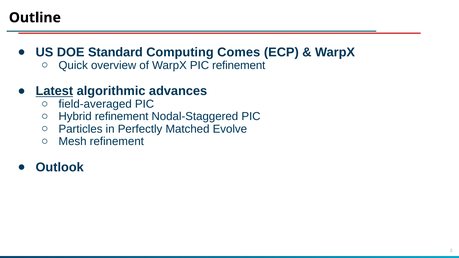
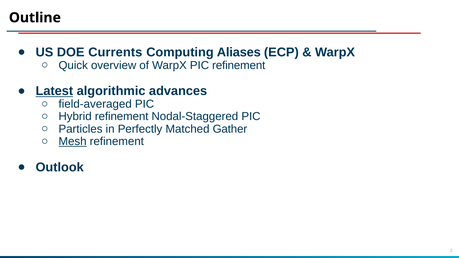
Standard: Standard -> Currents (115, 52)
Comes: Comes -> Aliases (239, 52)
Evolve: Evolve -> Gather (230, 129)
Mesh underline: none -> present (73, 141)
